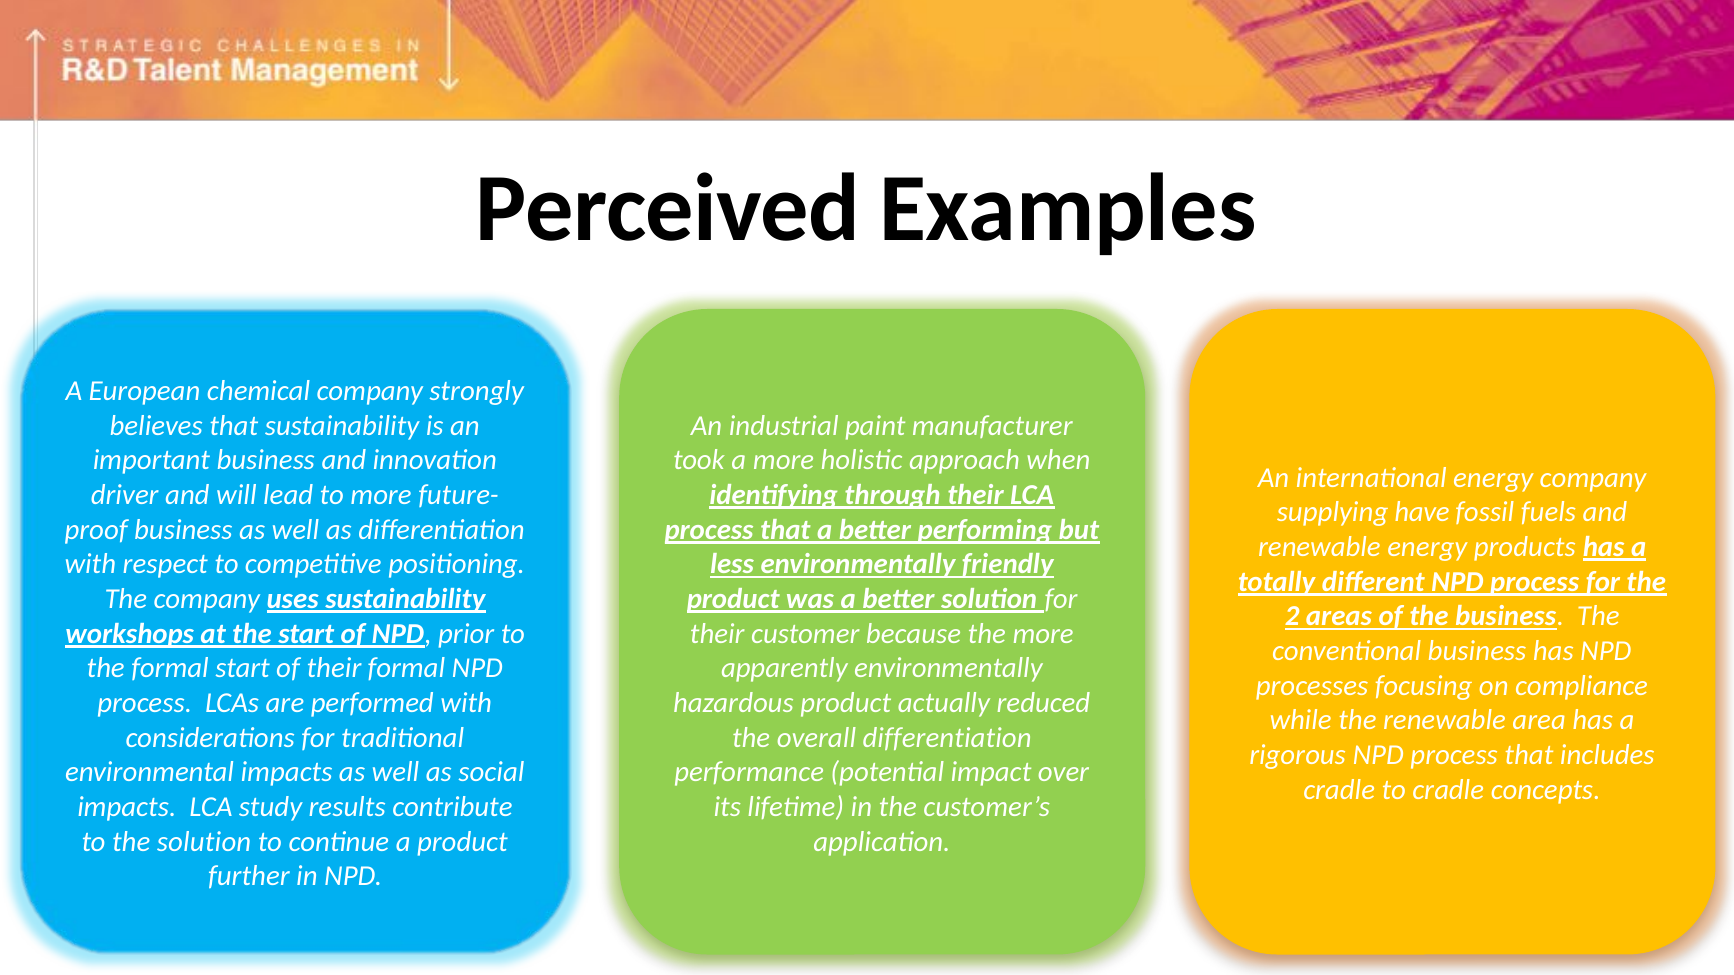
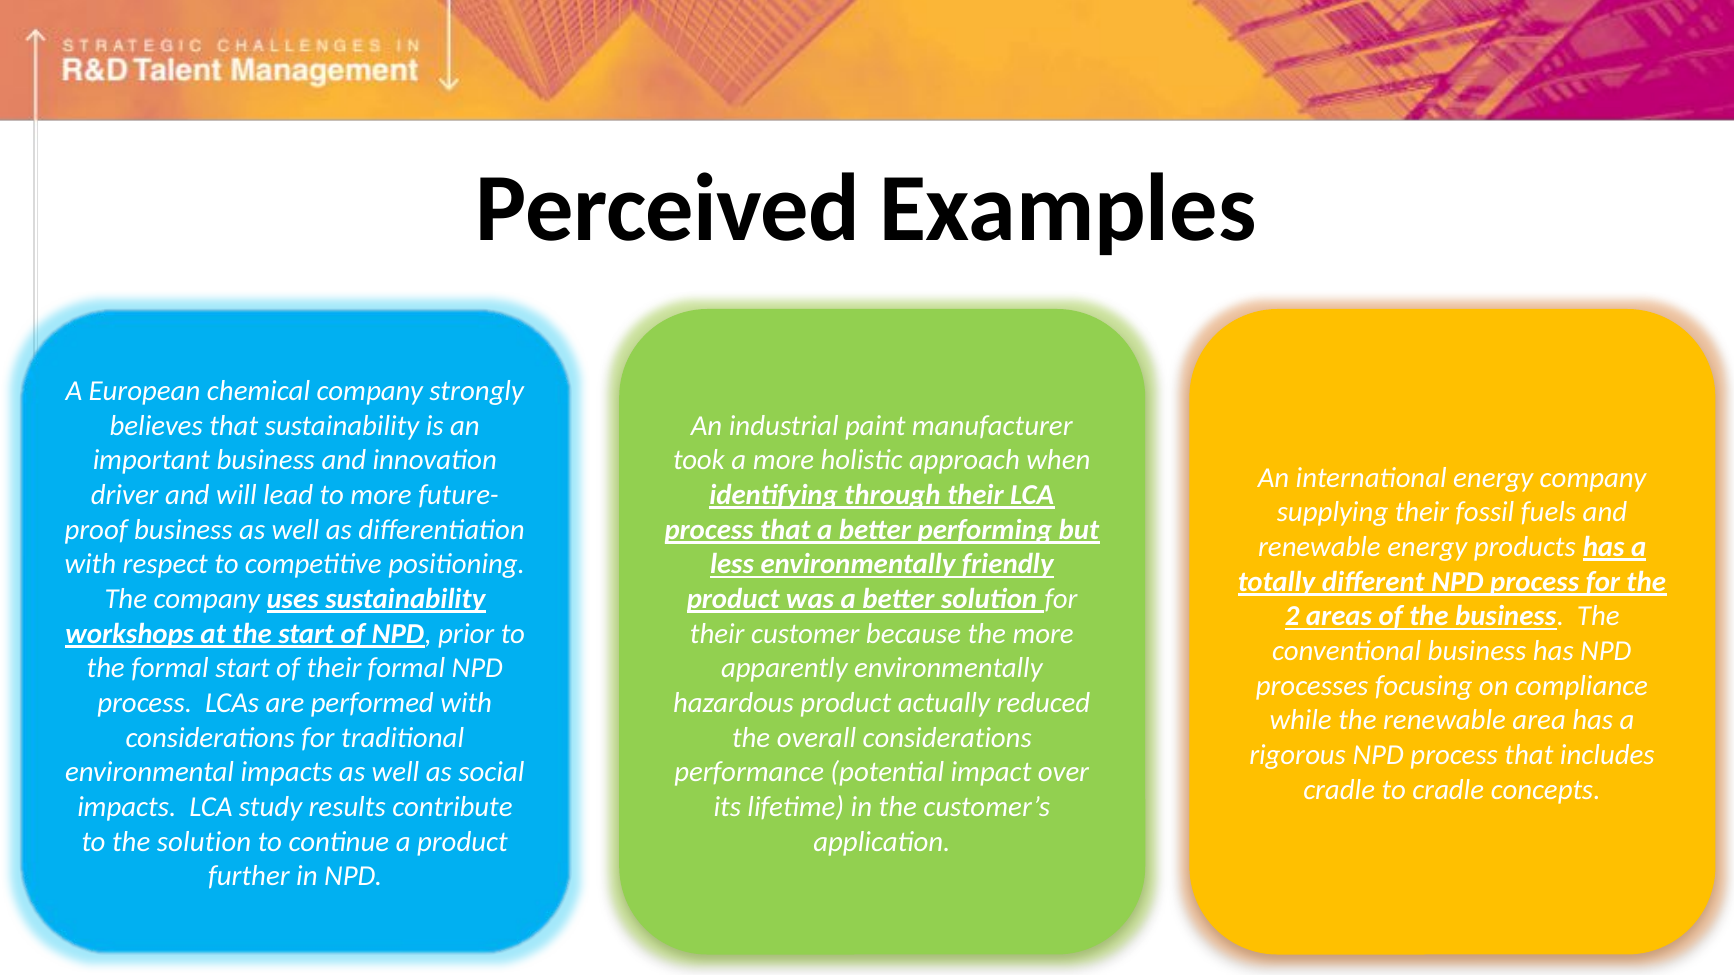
supplying have: have -> their (1422, 513)
overall differentiation: differentiation -> considerations (947, 738)
